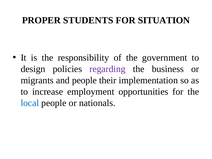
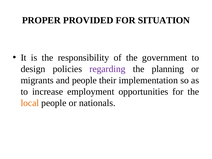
STUDENTS: STUDENTS -> PROVIDED (88, 20)
business: business -> planning (168, 69)
local colour: blue -> orange (30, 103)
